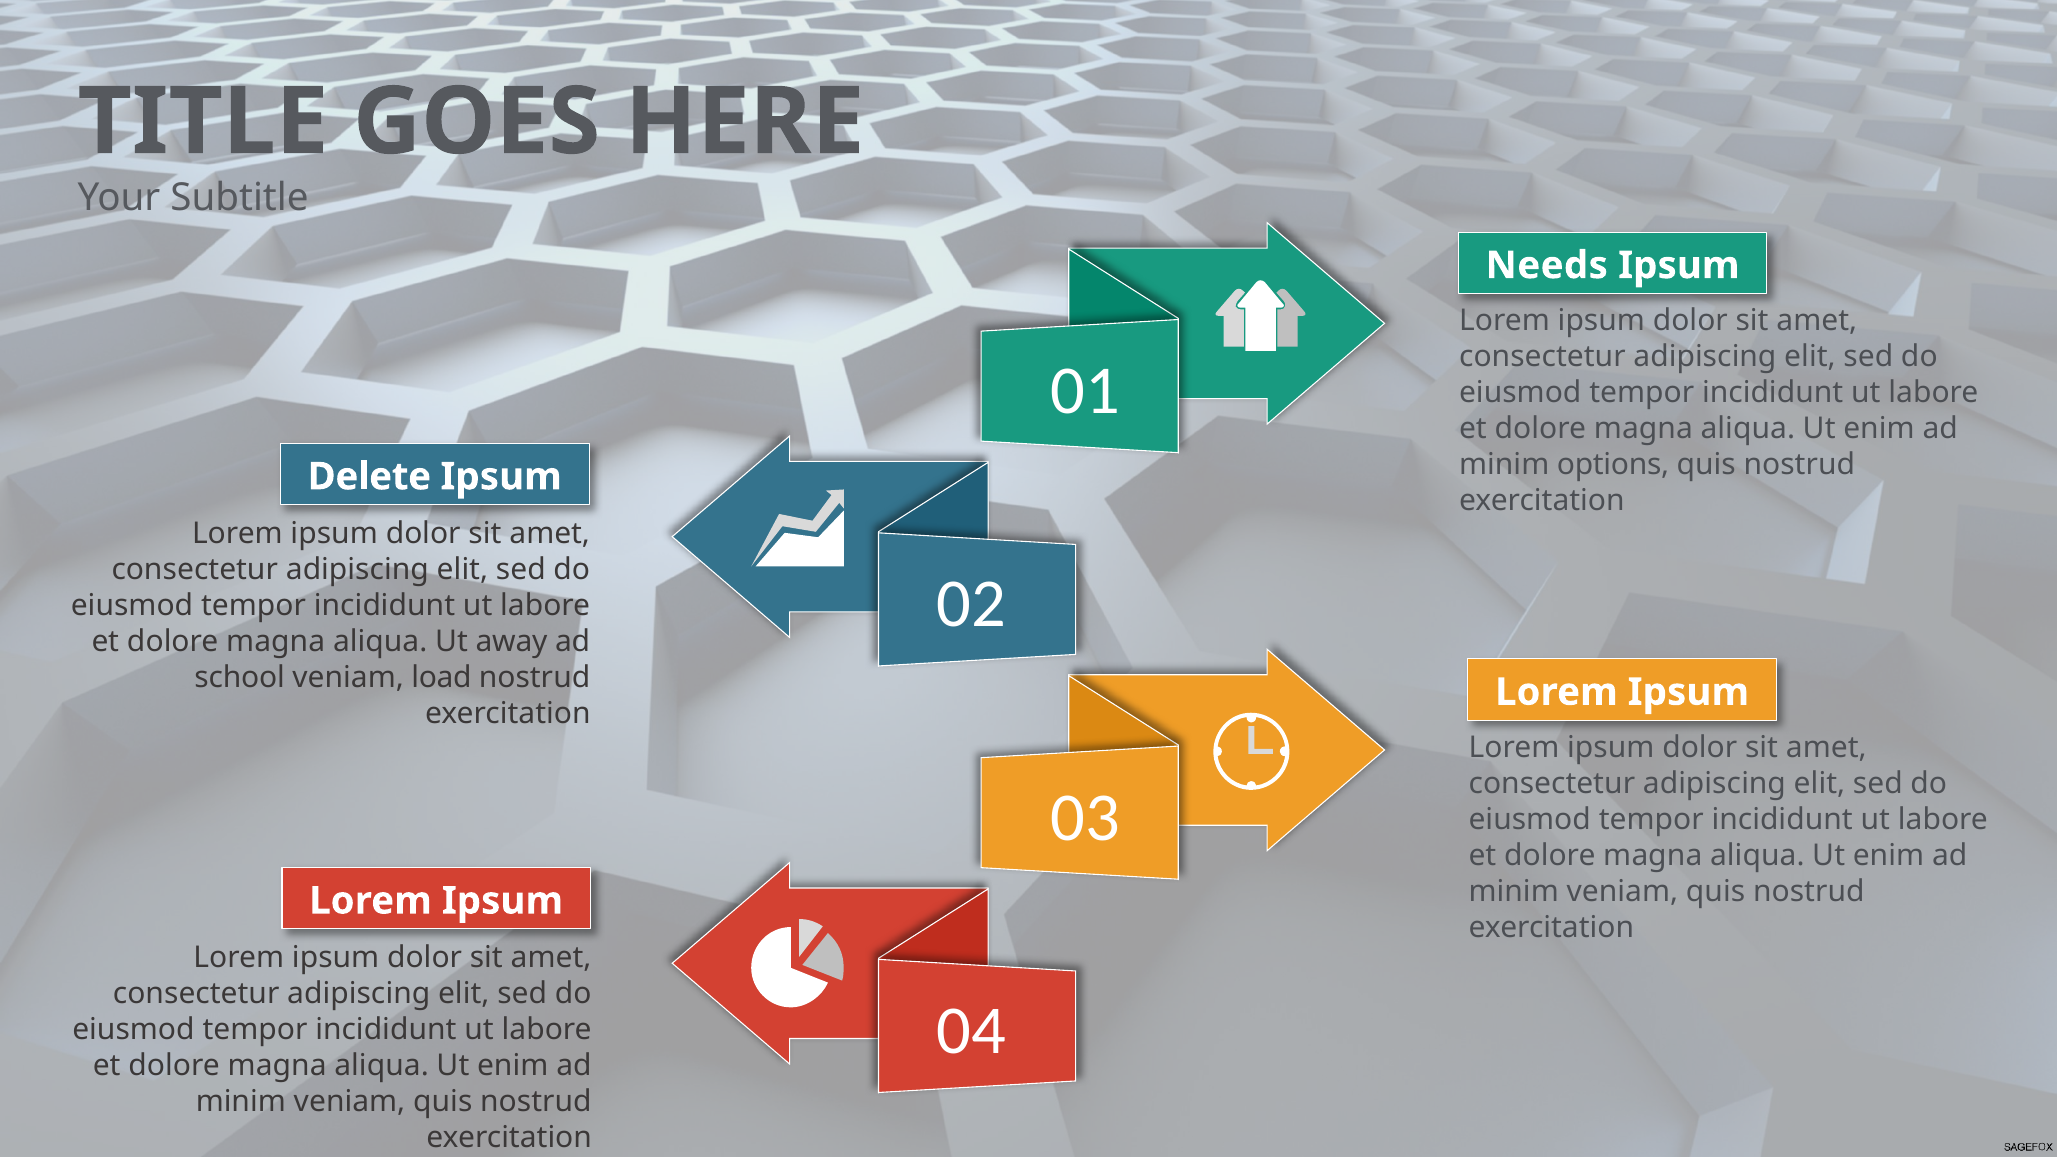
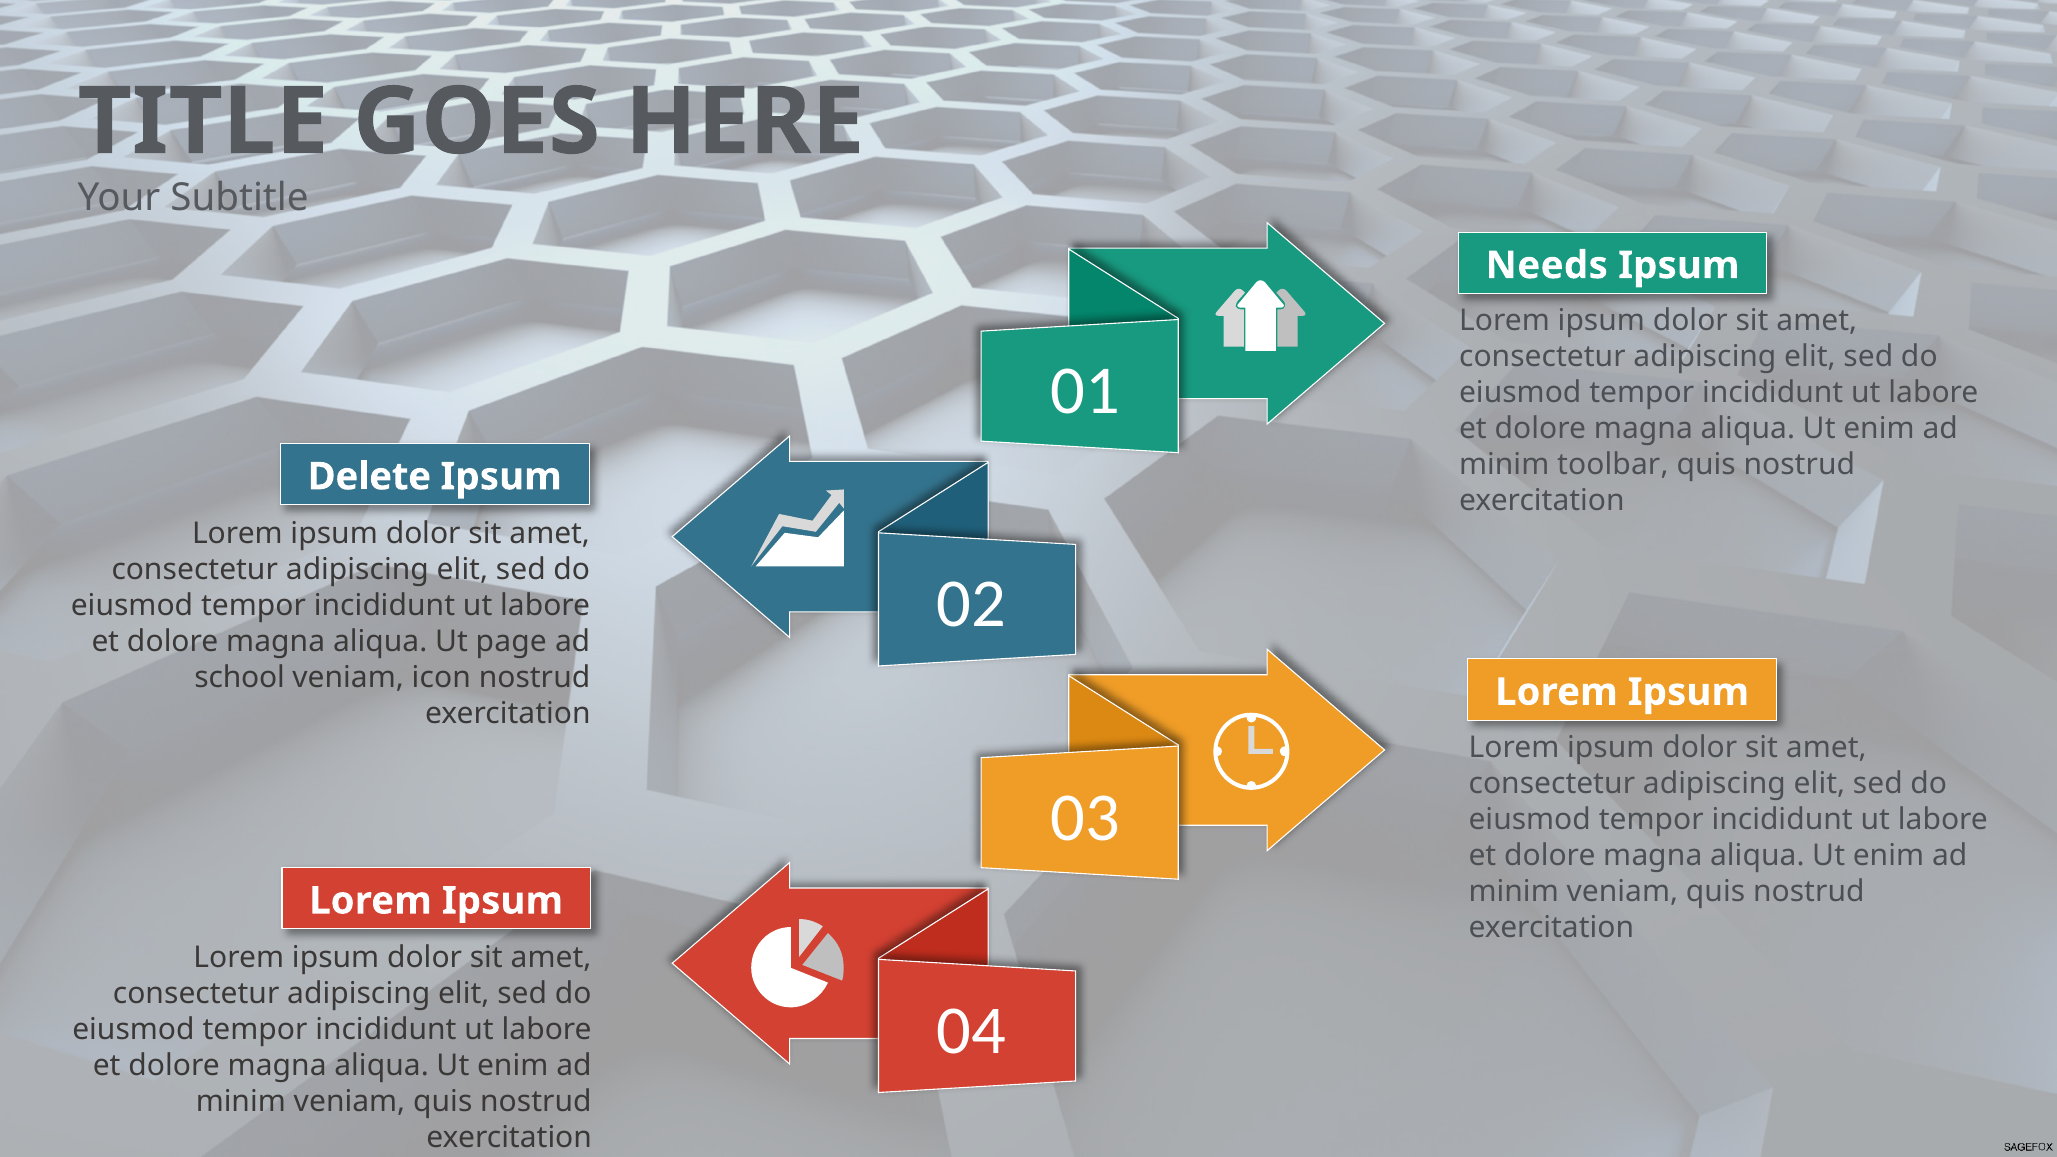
options: options -> toolbar (1613, 465)
away: away -> page (511, 642)
load: load -> icon (441, 678)
